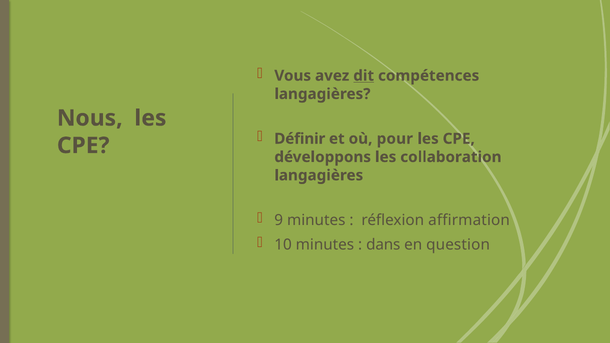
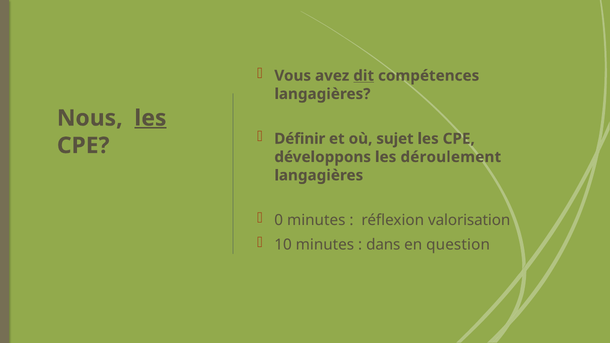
les underline: none -> present (150, 118)
pour: pour -> sujet (395, 139)
collaboration: collaboration -> déroulement (451, 157)
9: 9 -> 0 (279, 220)
affirmation: affirmation -> valorisation (469, 220)
